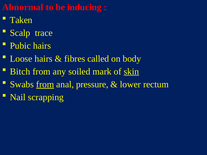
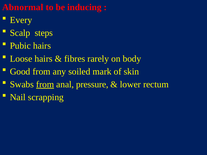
Taken: Taken -> Every (21, 20)
trace: trace -> steps (44, 33)
called: called -> rarely (98, 59)
Bitch: Bitch -> Good (20, 72)
skin underline: present -> none (131, 72)
